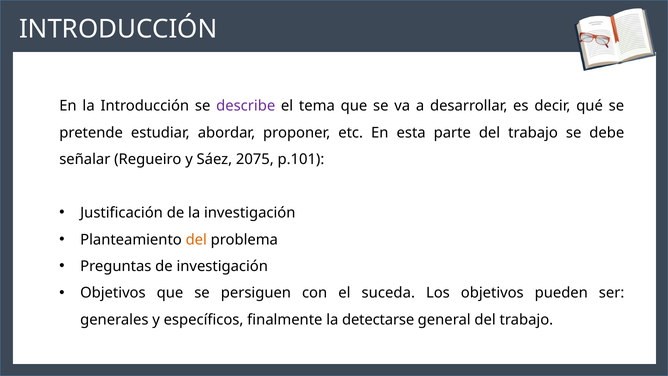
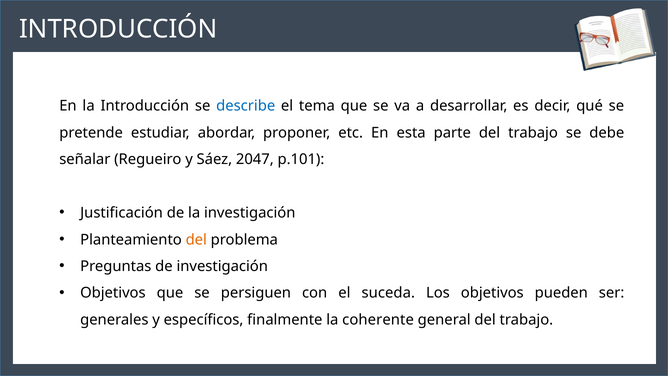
describe colour: purple -> blue (246, 106)
2075: 2075 -> 2047 (255, 159)
detectarse: detectarse -> coherente (378, 320)
